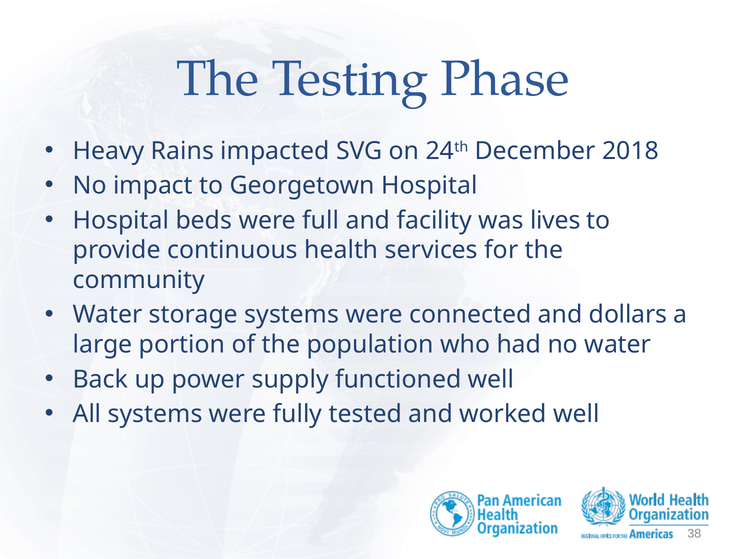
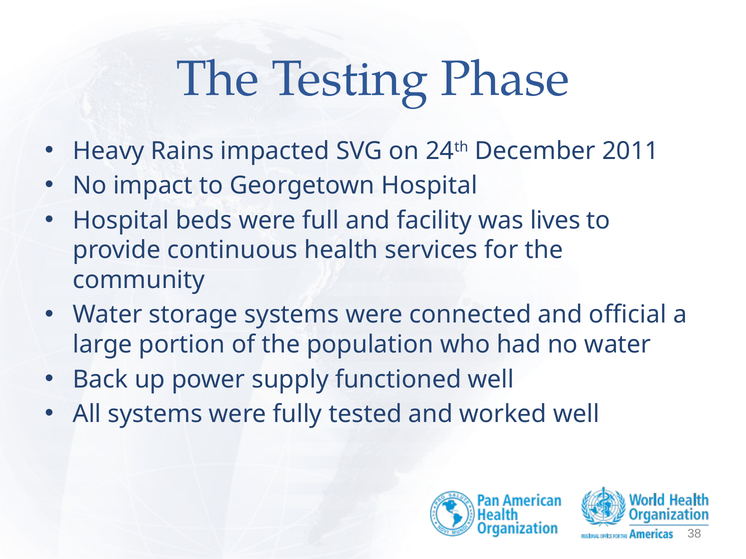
2018: 2018 -> 2011 (631, 151)
dollars: dollars -> official (628, 315)
